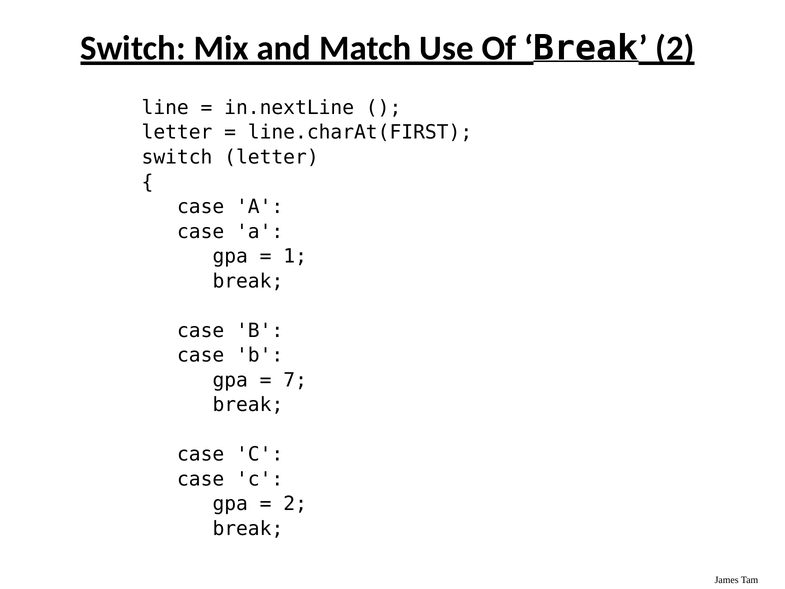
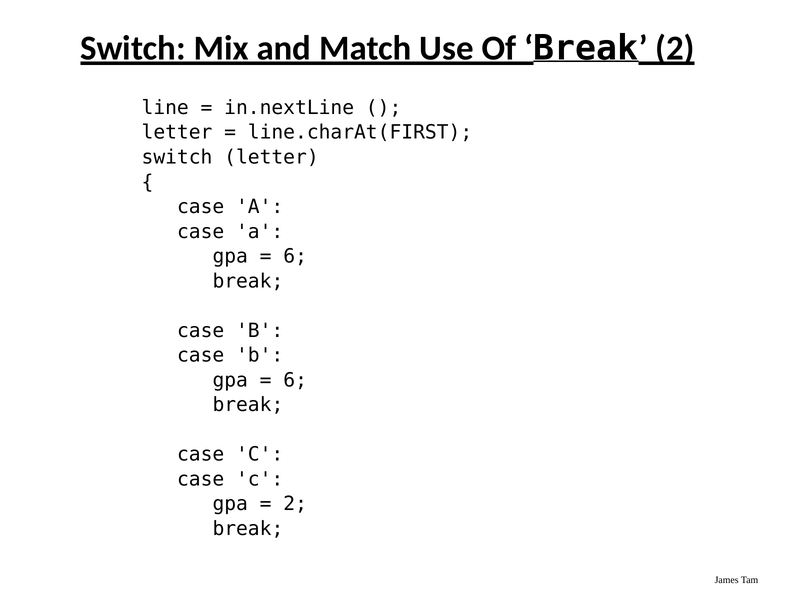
1: 1 -> 6 (295, 256)
7: 7 -> 6 (295, 380)
